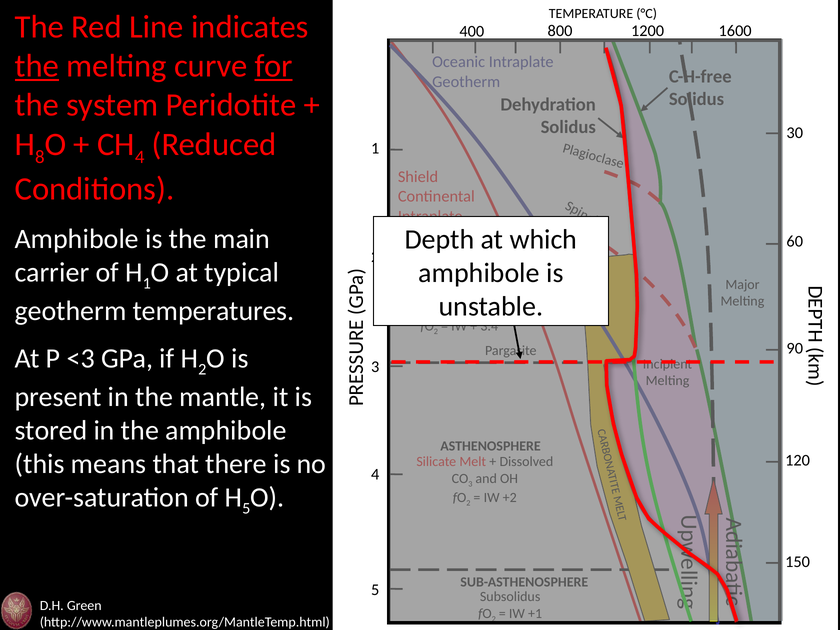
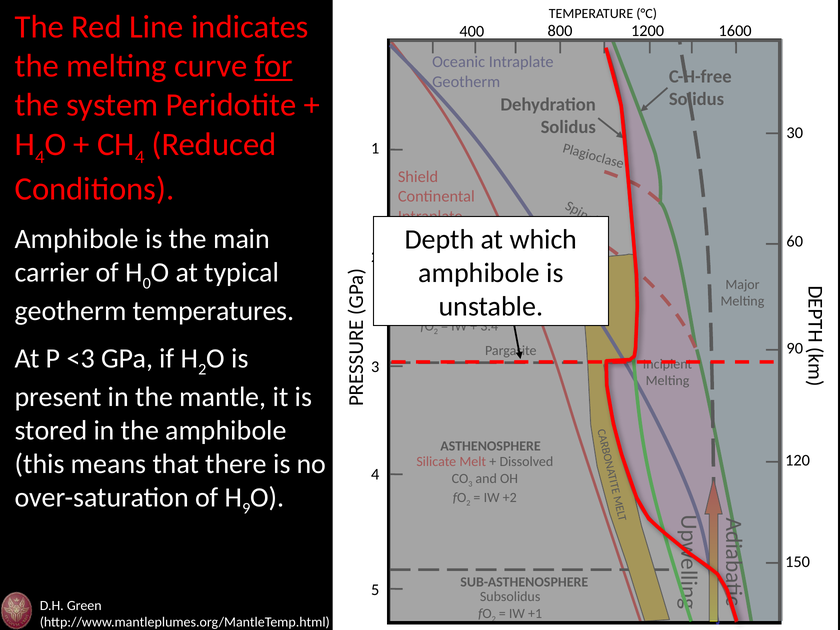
the underline: present -> none (37, 66)
8: 8 -> 4 (40, 157)
1: 1 -> 0 (147, 284)
5: 5 -> 9 (246, 508)
